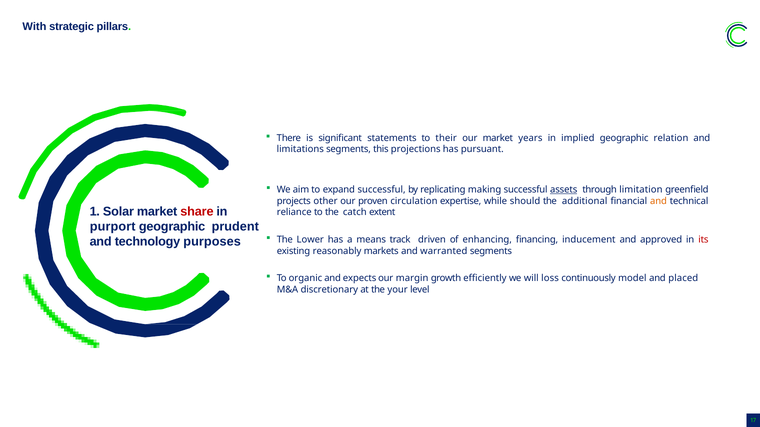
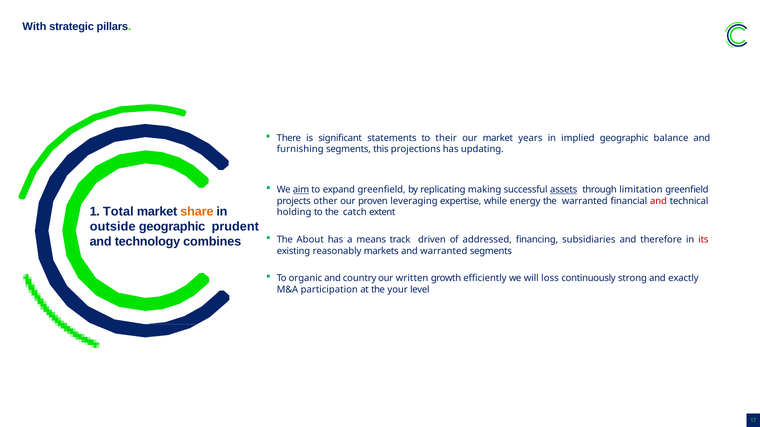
relation: relation -> balance (671, 138)
limitations: limitations -> furnishing (300, 149)
pursuant: pursuant -> updating (482, 149)
aim underline: none -> present (301, 190)
expand successful: successful -> greenfield (382, 190)
circulation: circulation -> leveraging (414, 201)
should: should -> energy (525, 201)
the additional: additional -> warranted (585, 201)
and colour: orange -> red (658, 201)
Solar: Solar -> Total (118, 212)
share colour: red -> orange (197, 212)
reliance: reliance -> holding (294, 213)
purport: purport -> outside (113, 227)
Lower: Lower -> About (310, 240)
enhancing: enhancing -> addressed (487, 240)
inducement: inducement -> subsidiaries (589, 240)
approved: approved -> therefore (661, 240)
purposes: purposes -> combines (212, 242)
expects: expects -> country (360, 279)
margin: margin -> written (412, 279)
model: model -> strong (632, 279)
placed: placed -> exactly (683, 279)
discretionary: discretionary -> participation (329, 290)
